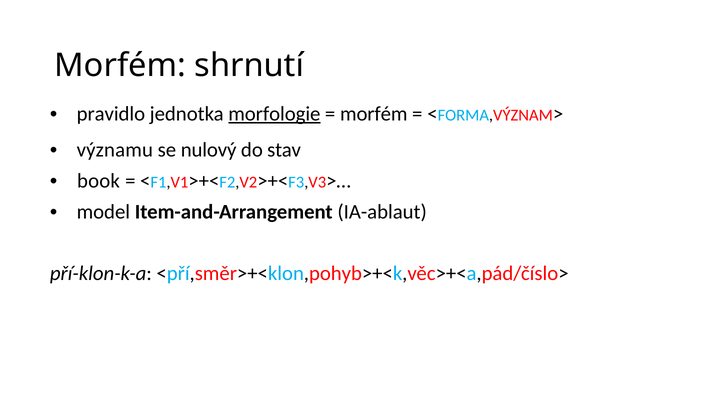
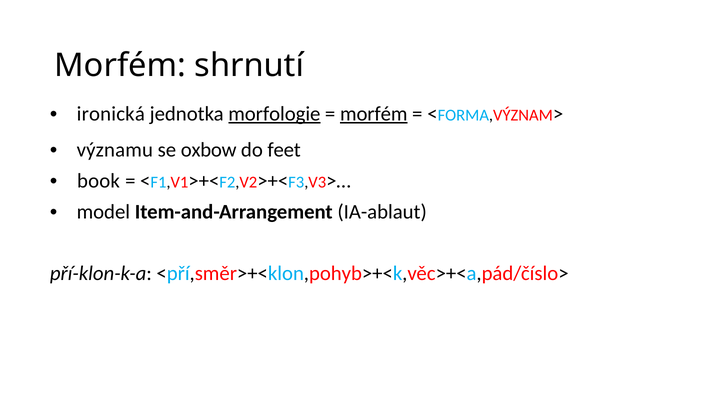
pravidlo: pravidlo -> ironická (111, 114)
morfém underline: none -> present (374, 114)
nulový: nulový -> oxbow (209, 150)
stav: stav -> feet (284, 150)
